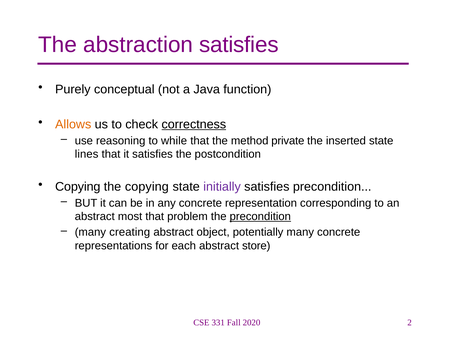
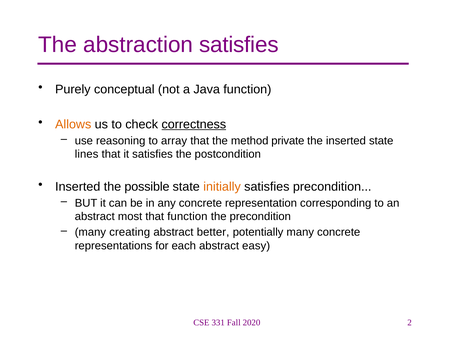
while: while -> array (174, 141)
Copying: Copying -> Inserted (78, 187)
the copying: copying -> possible (147, 187)
initially colour: purple -> orange (222, 187)
that problem: problem -> function (187, 217)
precondition underline: present -> none (260, 217)
object: object -> better (213, 233)
store: store -> easy (256, 246)
